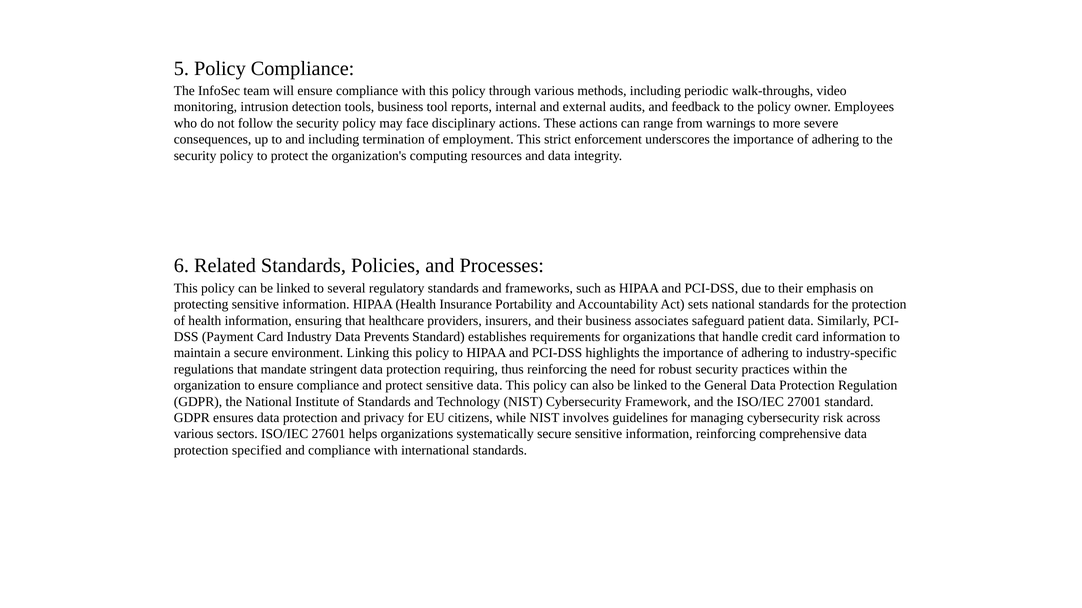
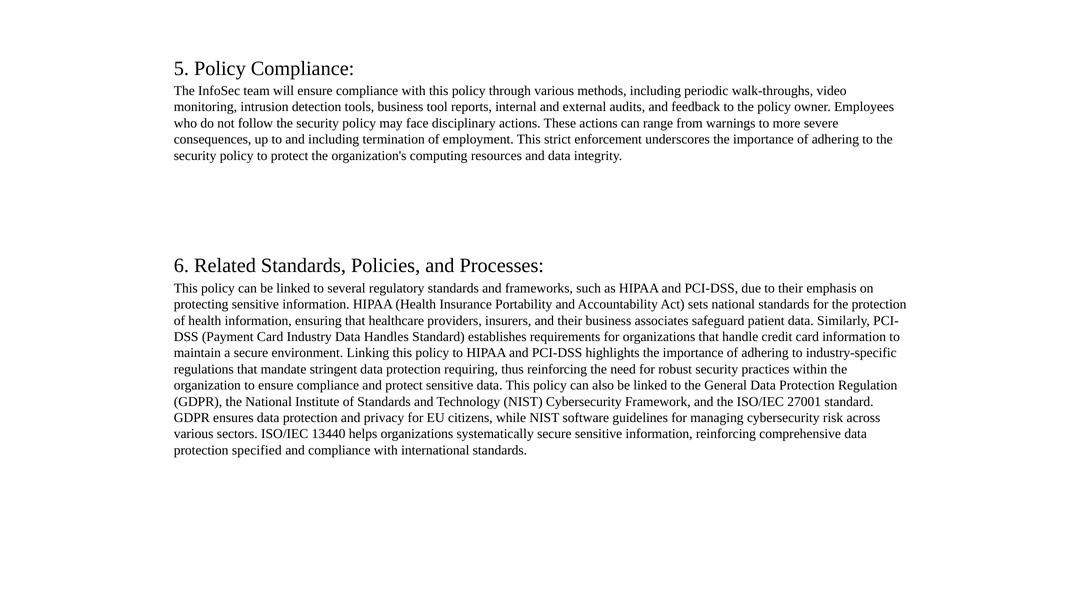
Prevents: Prevents -> Handles (386, 337)
involves: involves -> software (586, 418)
27601: 27601 -> 13440 (329, 434)
